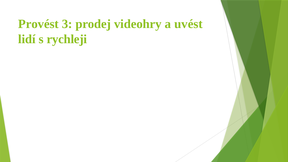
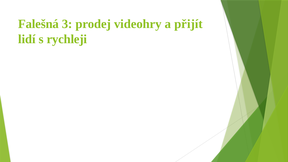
Provést: Provést -> Falešná (38, 24)
uvést: uvést -> přijít (188, 24)
